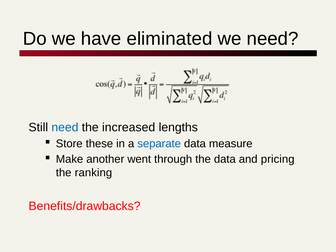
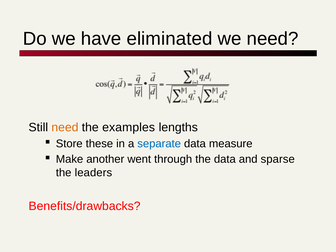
need colour: blue -> orange (65, 127)
increased: increased -> examples (129, 127)
pricing: pricing -> sparse (278, 159)
ranking: ranking -> leaders (93, 173)
